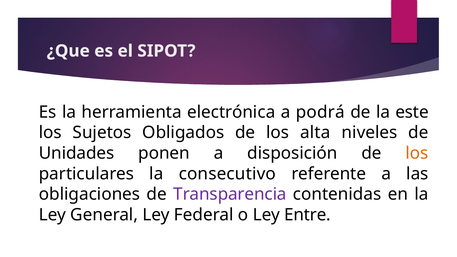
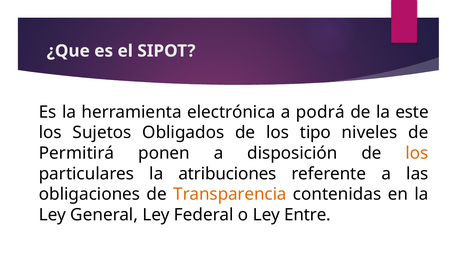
alta: alta -> tipo (315, 133)
Unidades: Unidades -> Permitirá (77, 153)
consecutivo: consecutivo -> atribuciones (227, 174)
Transparencia colour: purple -> orange (230, 194)
